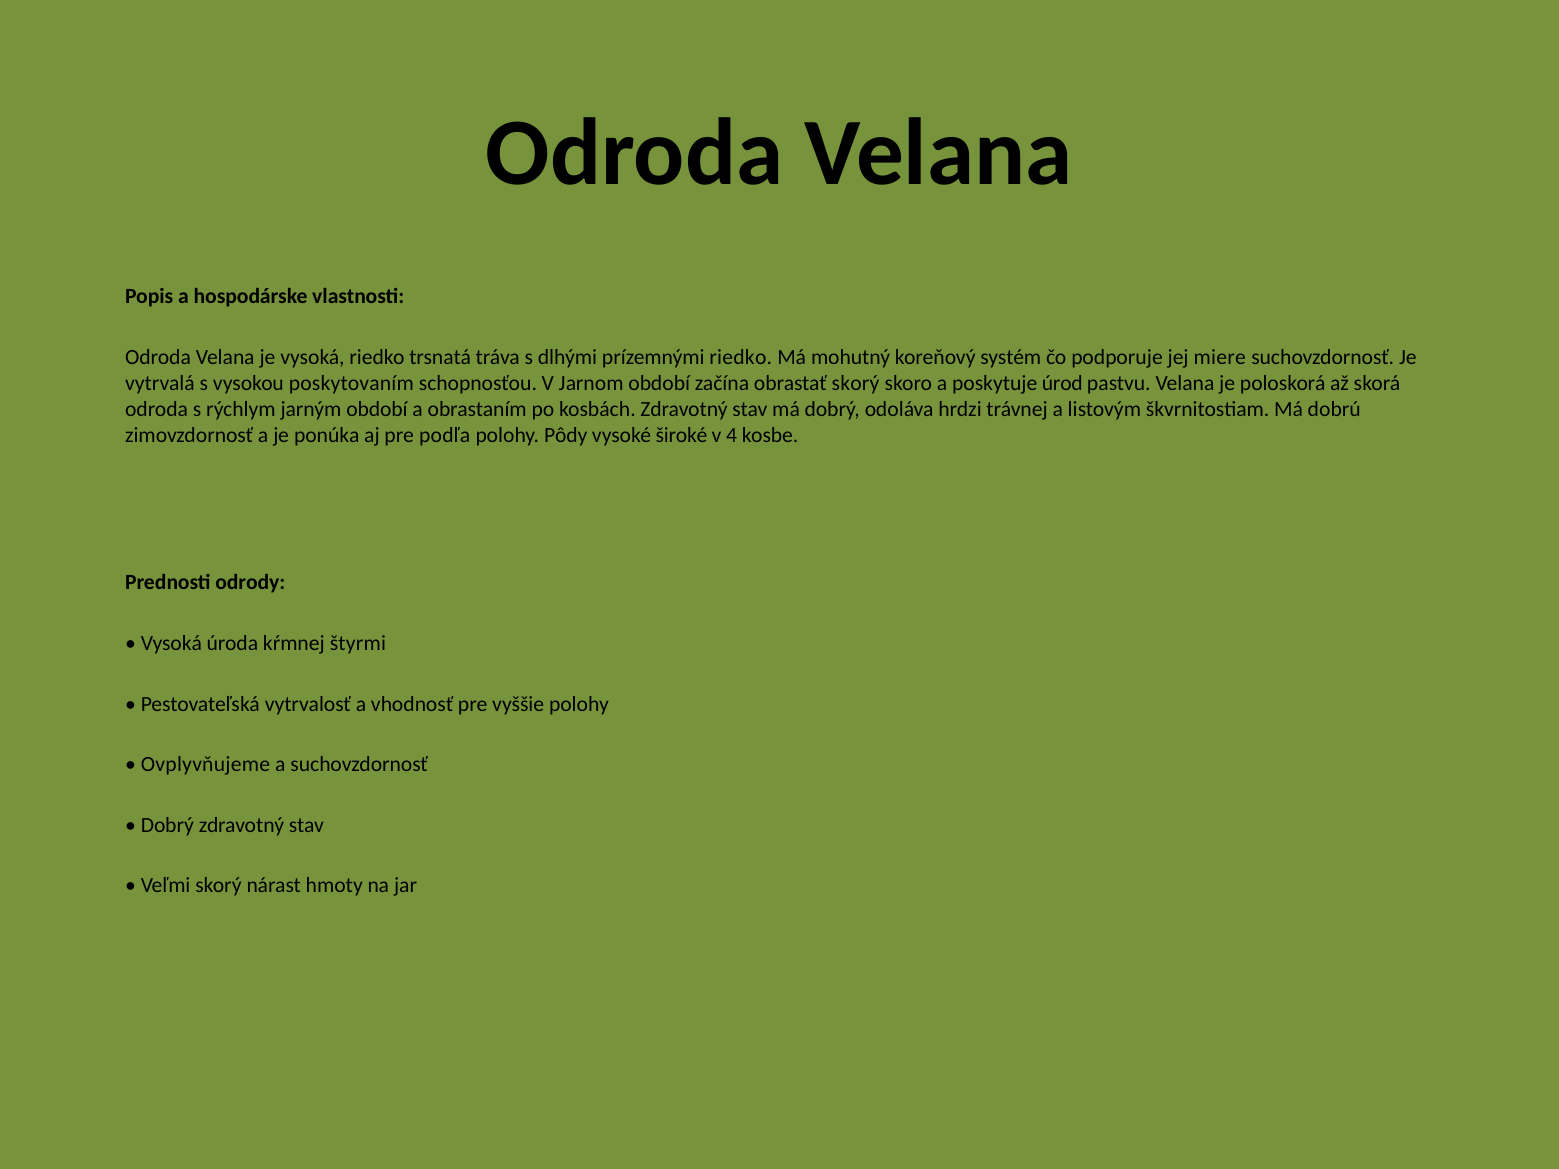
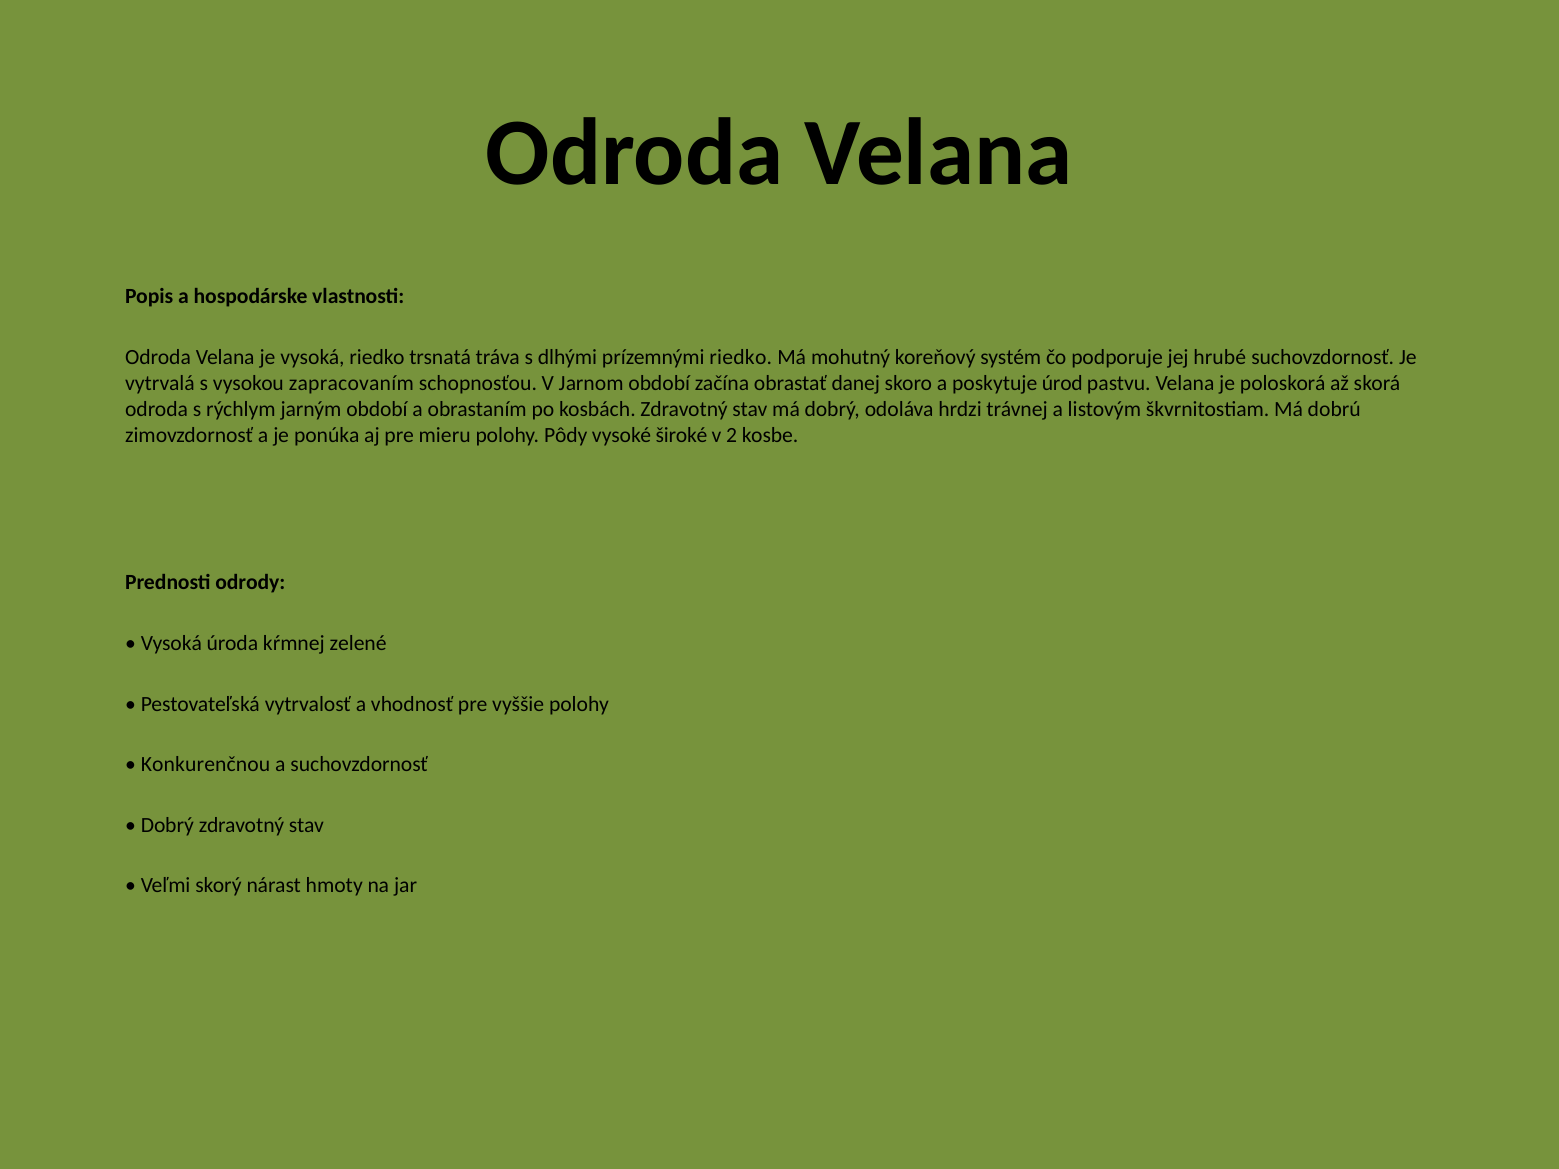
miere: miere -> hrubé (1220, 357)
poskytovaním: poskytovaním -> zapracovaním (351, 383)
obrastať skorý: skorý -> danej (856, 383)
podľa: podľa -> mieru (445, 436)
4: 4 -> 2 (732, 436)
štyrmi: štyrmi -> zelené (358, 643)
Ovplyvňujeme: Ovplyvňujeme -> Konkurenčnou (206, 765)
